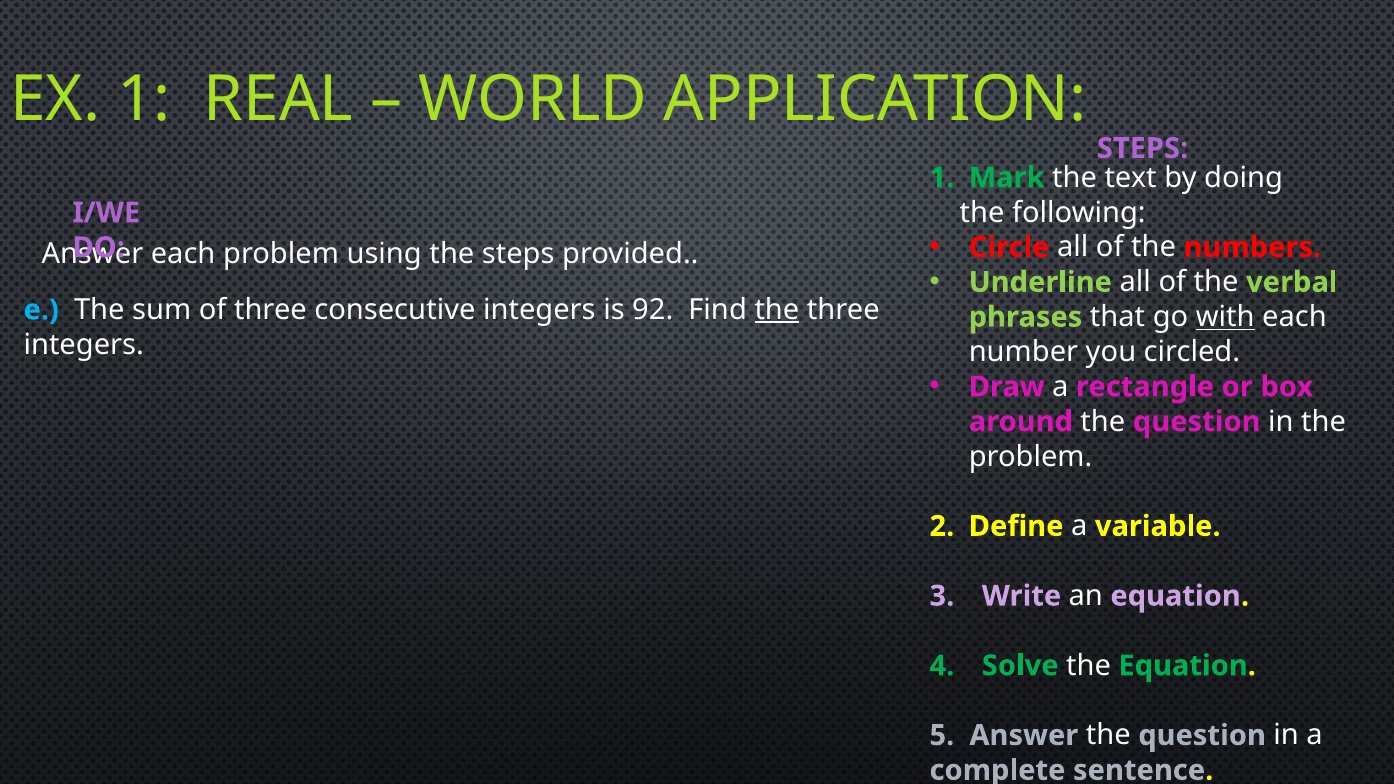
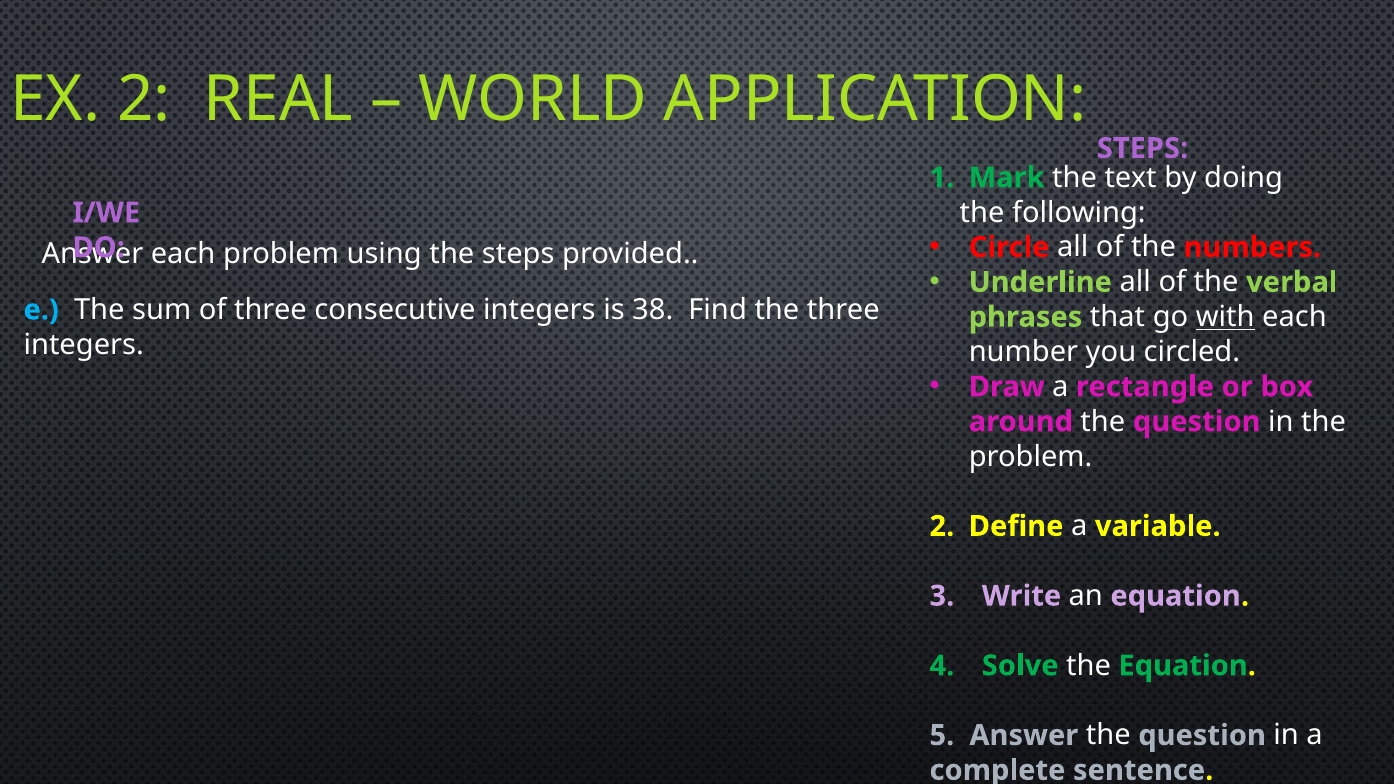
EX 1: 1 -> 2 (144, 99)
92: 92 -> 38 (653, 310)
the underline: present -> none (777, 310)
